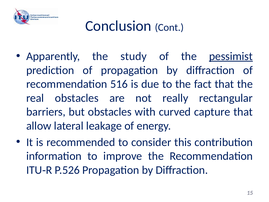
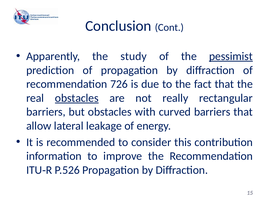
516: 516 -> 726 (119, 84)
obstacles underline: none -> present (77, 98)
curved capture: capture -> barriers (212, 112)
